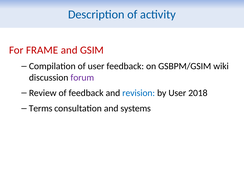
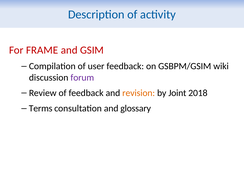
revision colour: blue -> orange (139, 93)
by User: User -> Joint (177, 93)
systems: systems -> glossary (136, 108)
